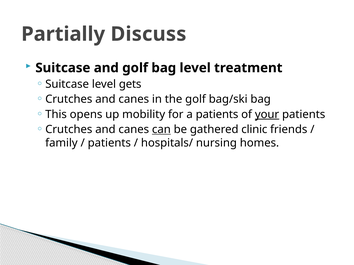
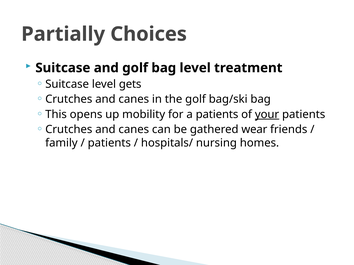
Discuss: Discuss -> Choices (149, 34)
can underline: present -> none (161, 130)
clinic: clinic -> wear (254, 130)
